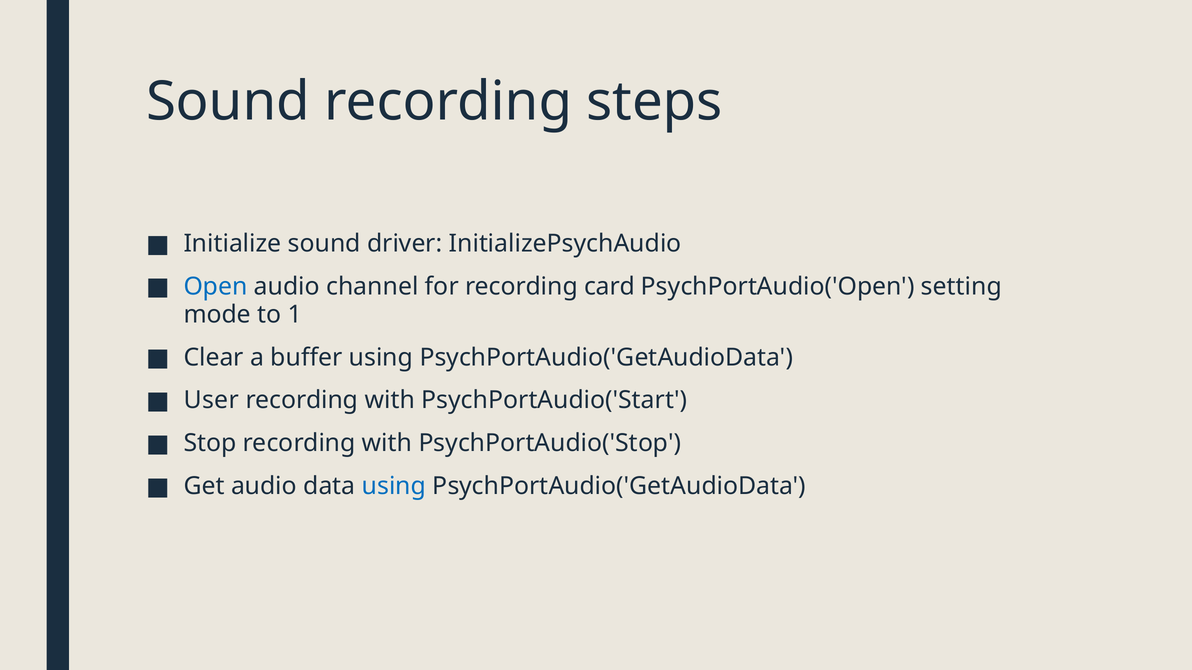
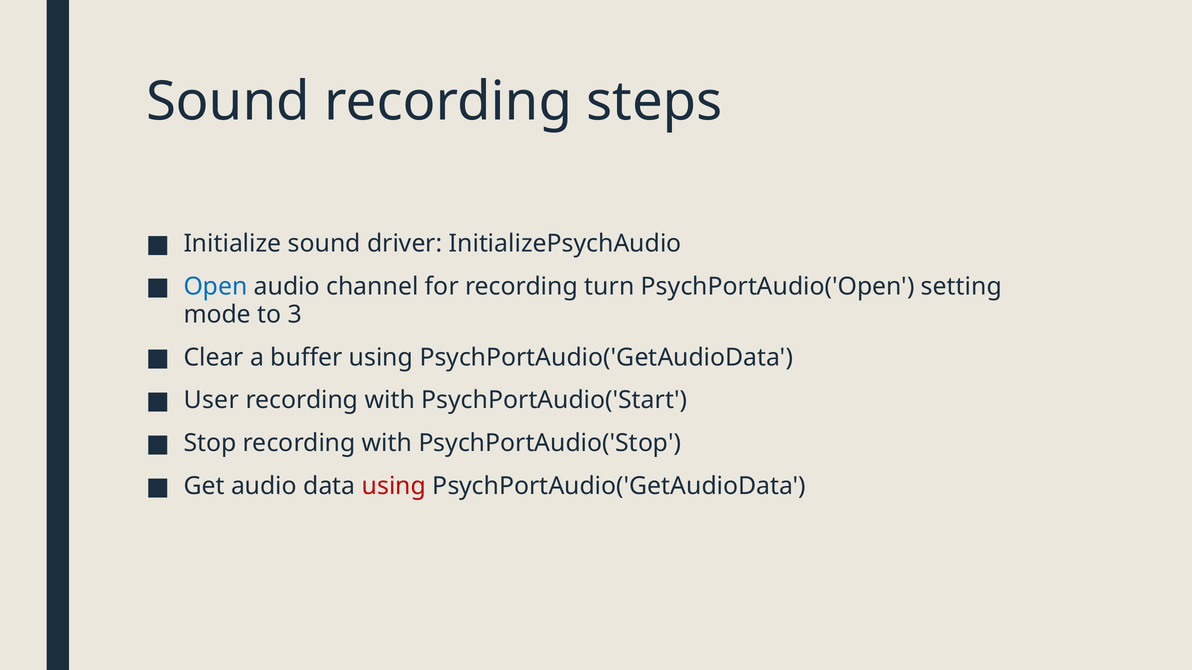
card: card -> turn (609, 287)
1: 1 -> 3 (295, 315)
using colour: blue -> red (394, 486)
